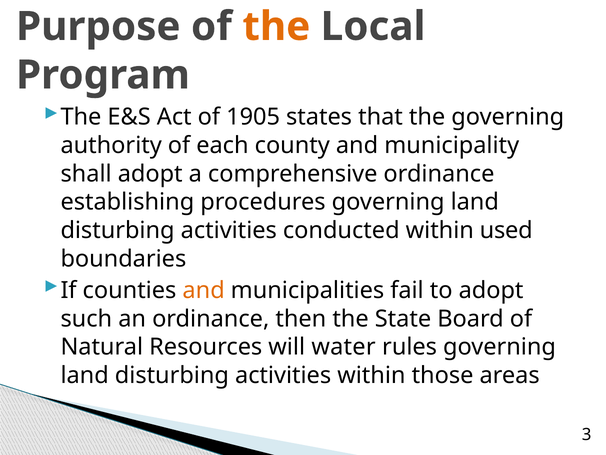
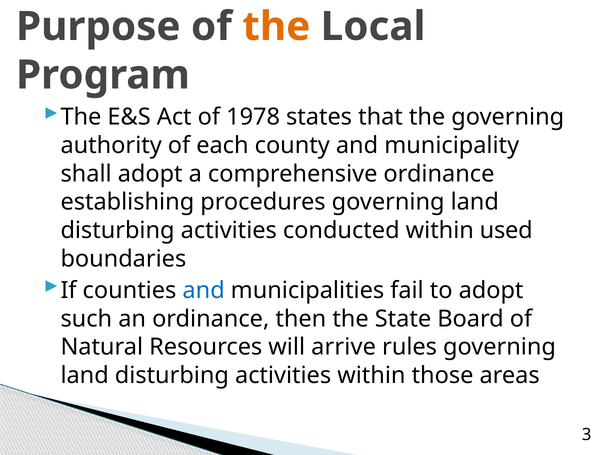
1905: 1905 -> 1978 (253, 117)
and colour: orange -> blue (204, 290)
water: water -> arrive (344, 347)
